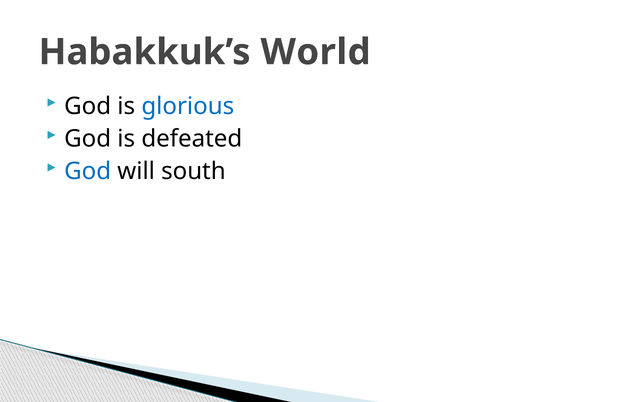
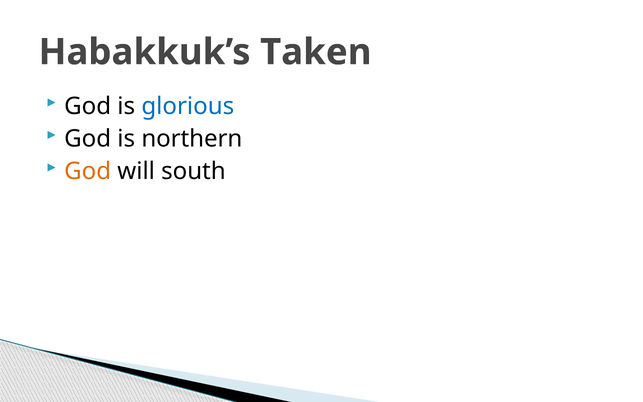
World: World -> Taken (316, 52)
defeated: defeated -> northern (192, 139)
God colour: blue -> orange (88, 171)
